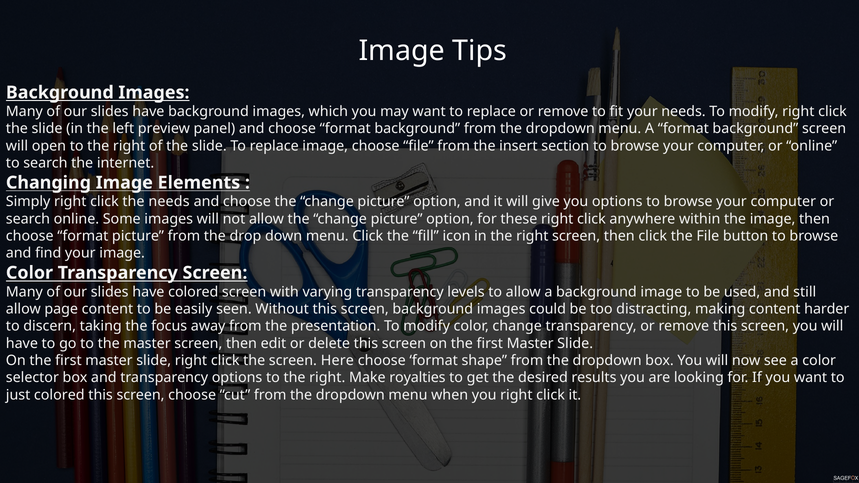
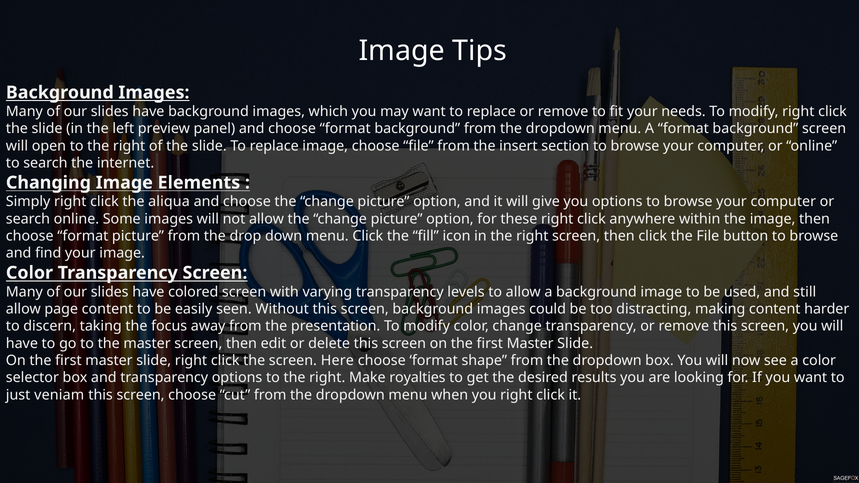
the needs: needs -> aliqua (169, 202)
just colored: colored -> veniam (59, 395)
